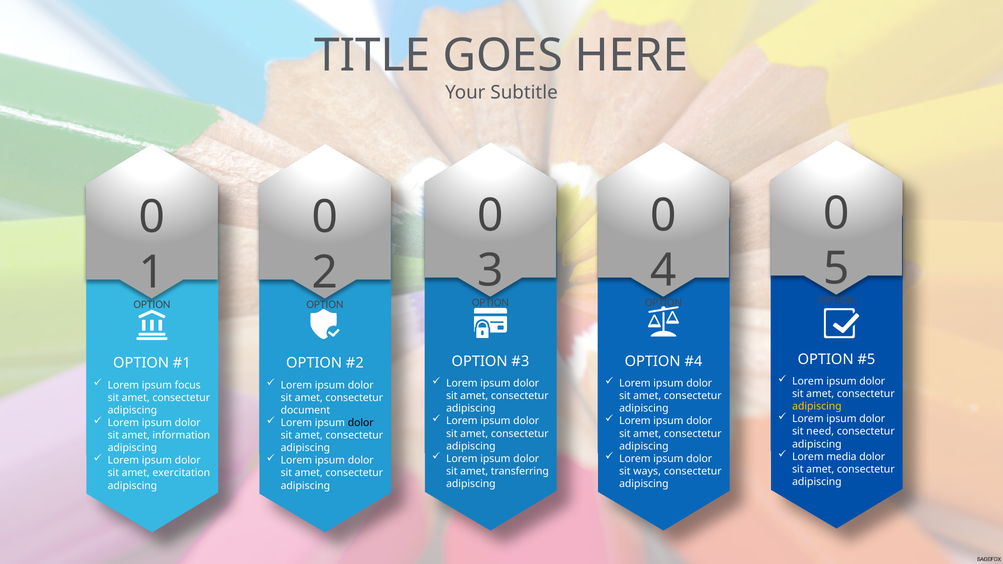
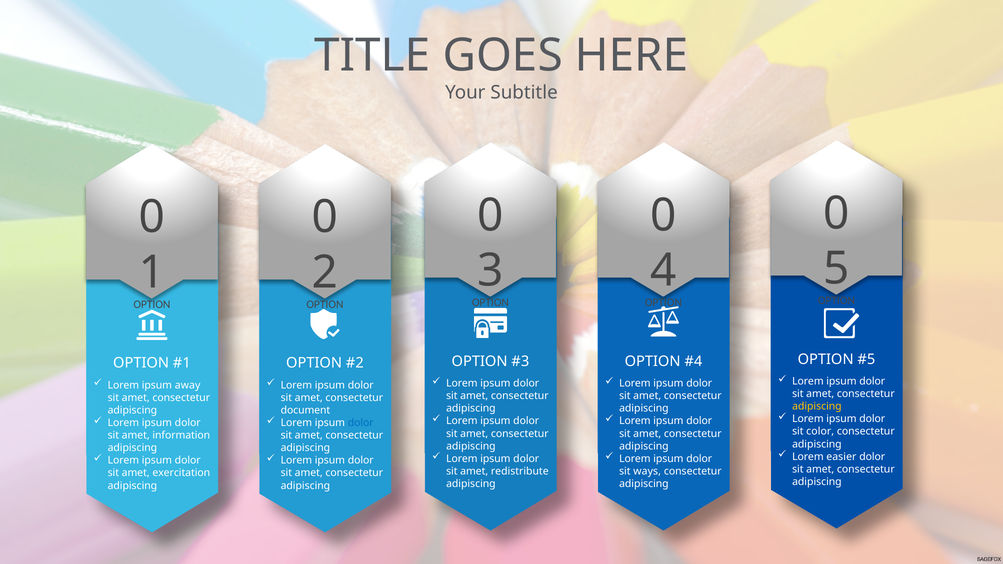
focus: focus -> away (188, 385)
dolor colour: black -> blue (361, 423)
need: need -> color (820, 432)
media: media -> easier (841, 457)
transferring: transferring -> redistribute (520, 471)
